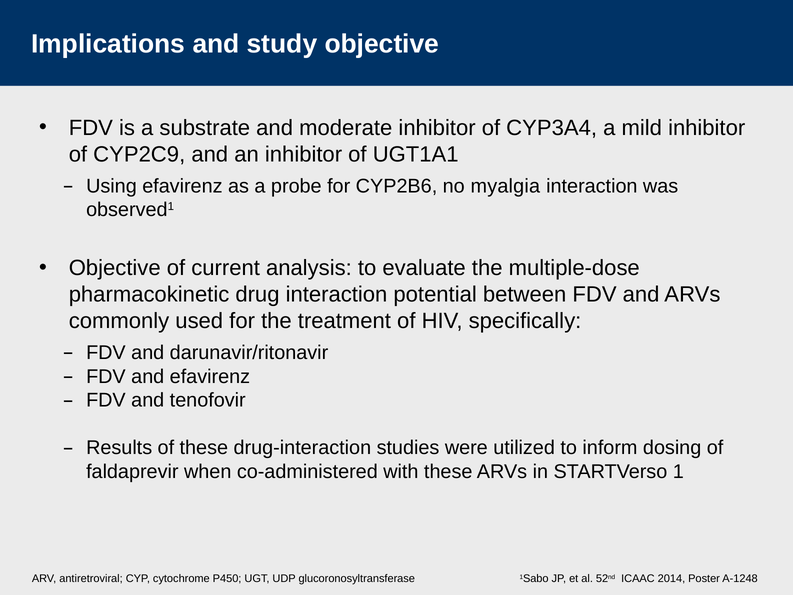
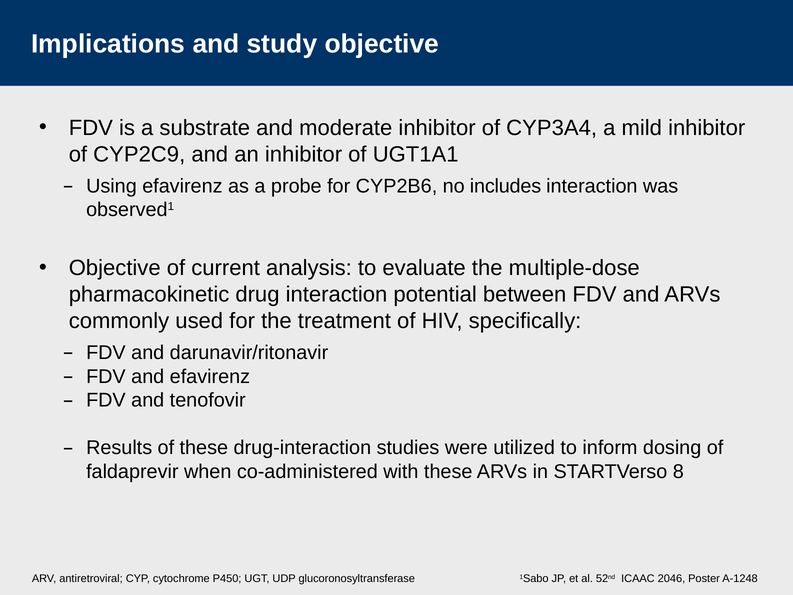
myalgia: myalgia -> includes (506, 186)
1: 1 -> 8 (678, 471)
2014: 2014 -> 2046 (671, 579)
